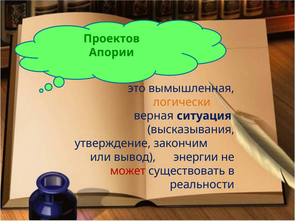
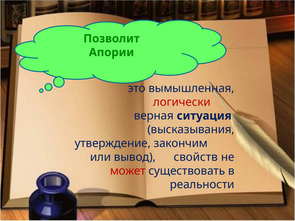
Проектов: Проектов -> Позволит (112, 39)
логически colour: orange -> red (182, 102)
энергии: энергии -> свойств (196, 157)
